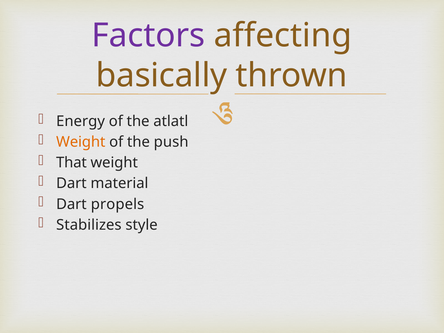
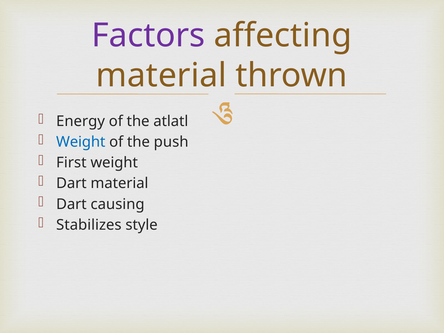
basically: basically -> material (161, 76)
Weight colour: orange -> blue (81, 142)
That: That -> First (71, 163)
propels: propels -> causing (118, 204)
